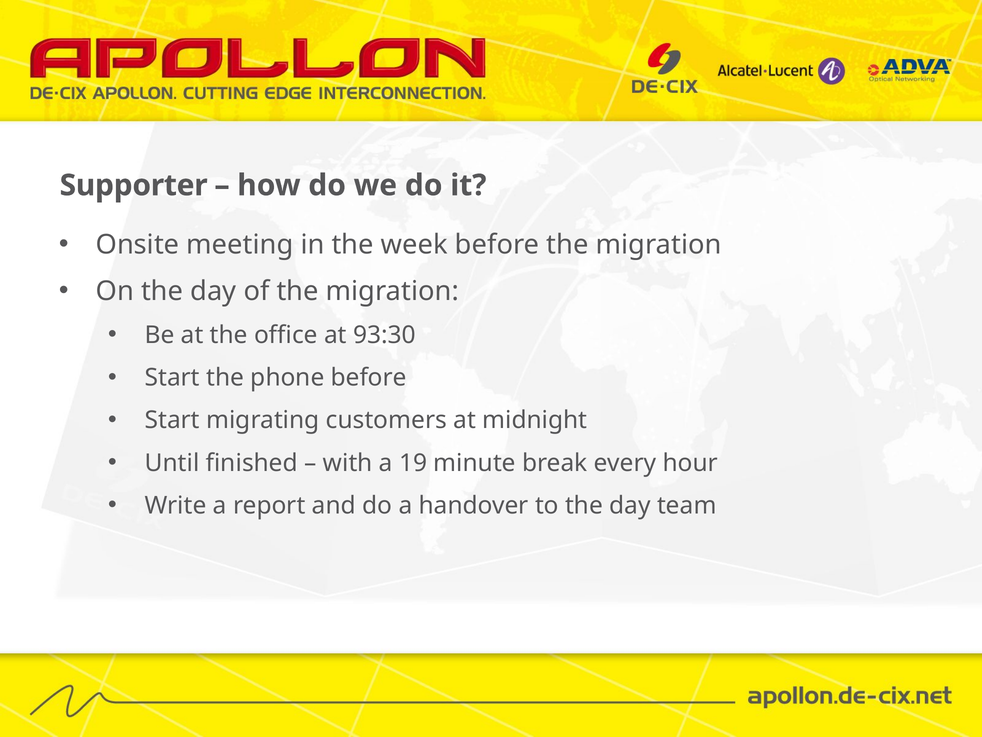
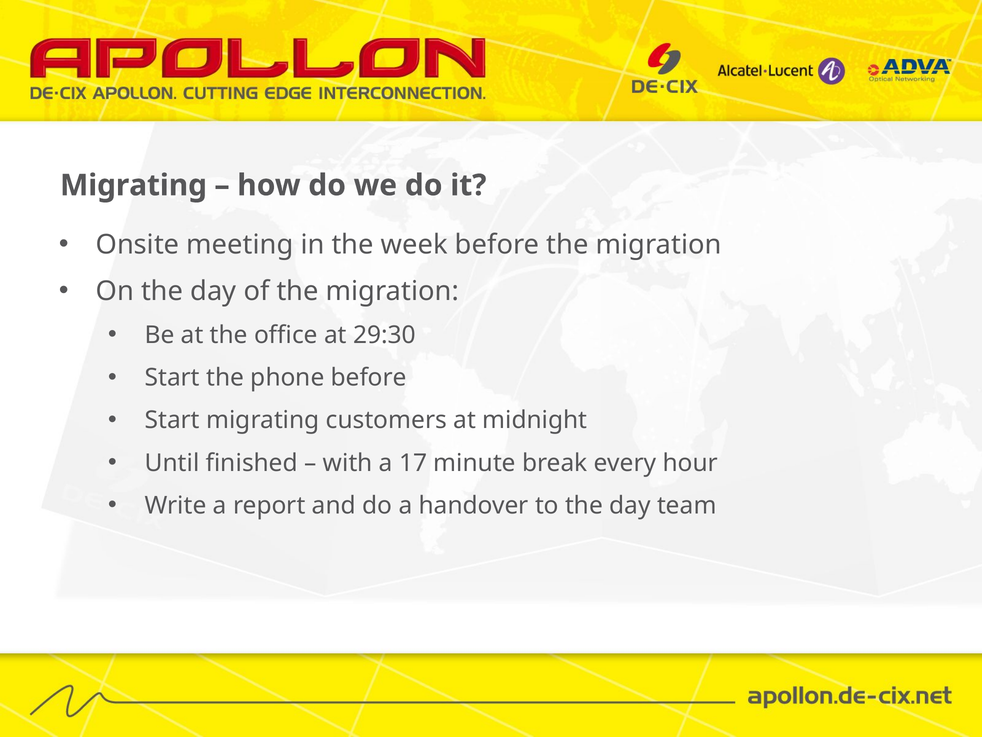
Supporter: Supporter -> Migrating (134, 185)
93:30: 93:30 -> 29:30 (384, 335)
19: 19 -> 17 (413, 463)
